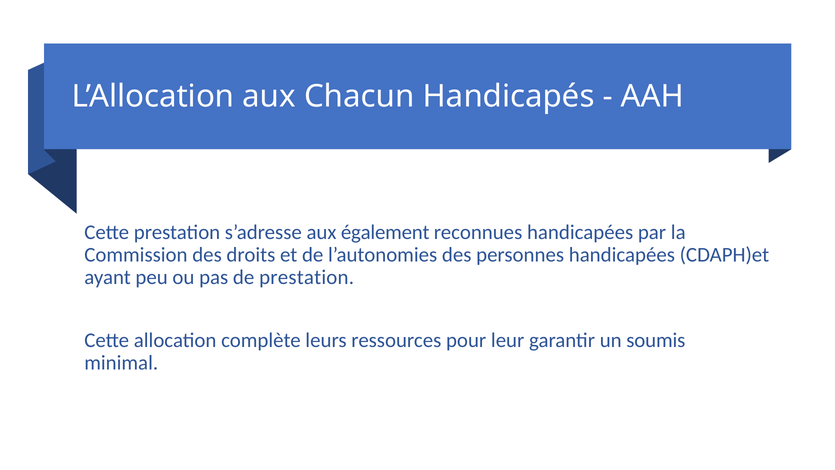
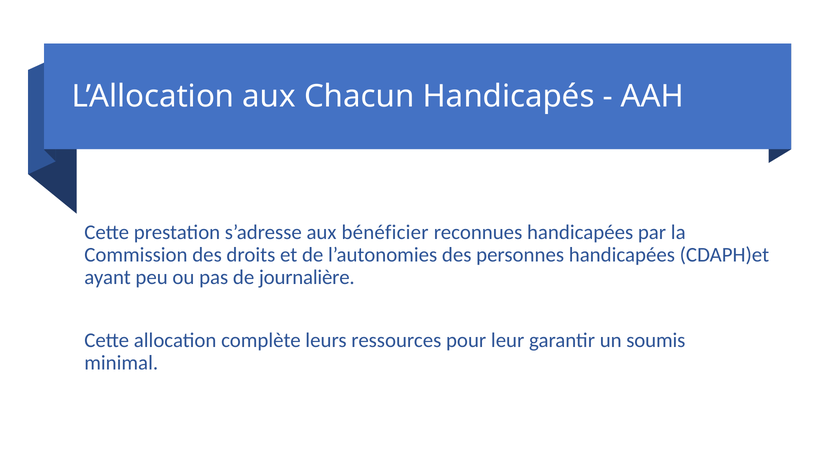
également: également -> bénéficier (385, 232)
de prestation: prestation -> journalière (307, 277)
